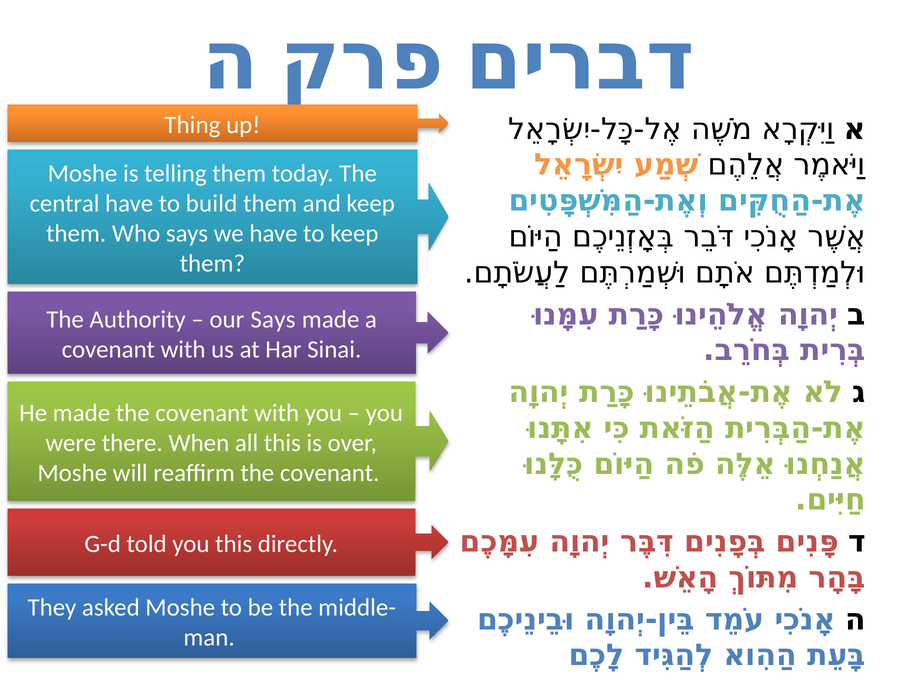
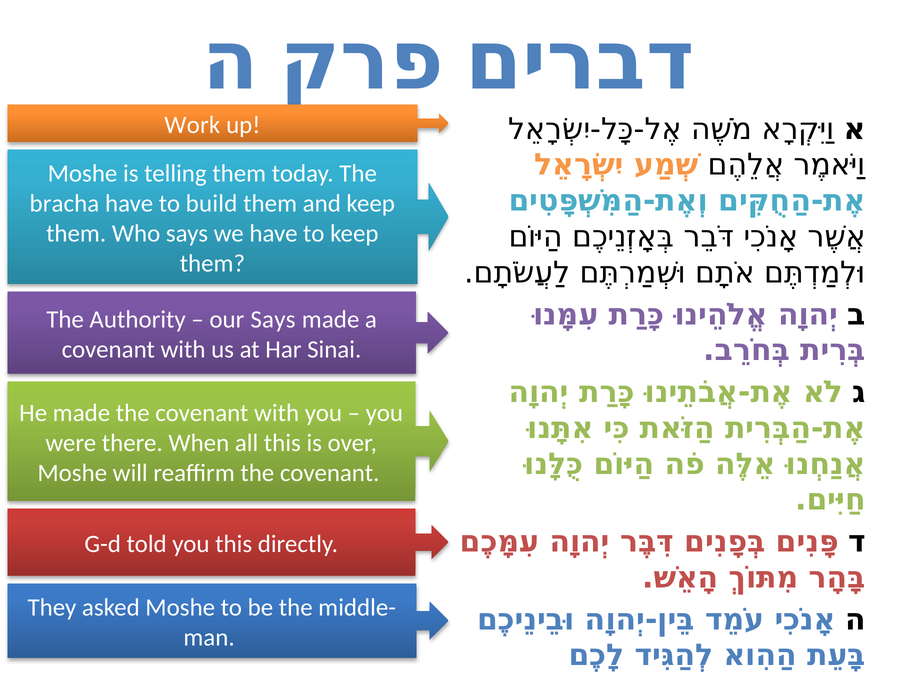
Thing: Thing -> Work (192, 125)
central: central -> bracha (64, 204)
